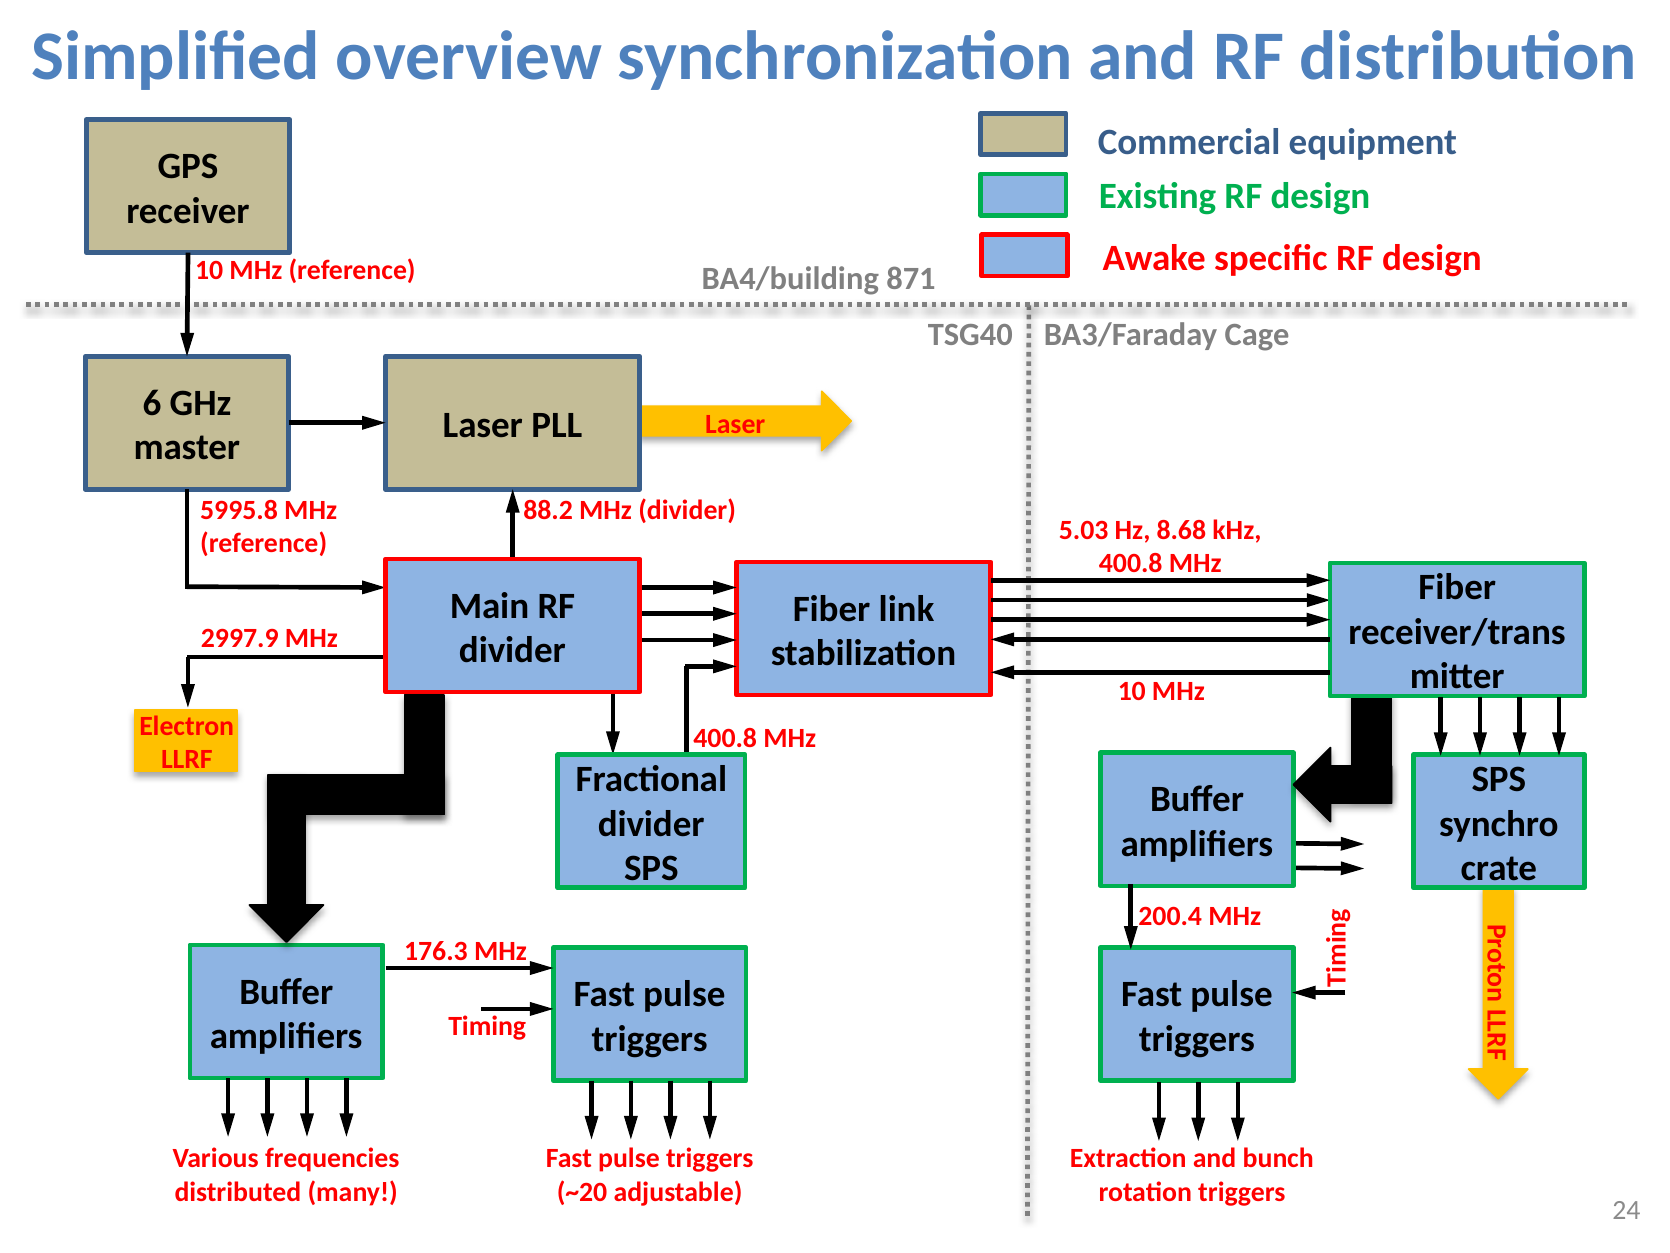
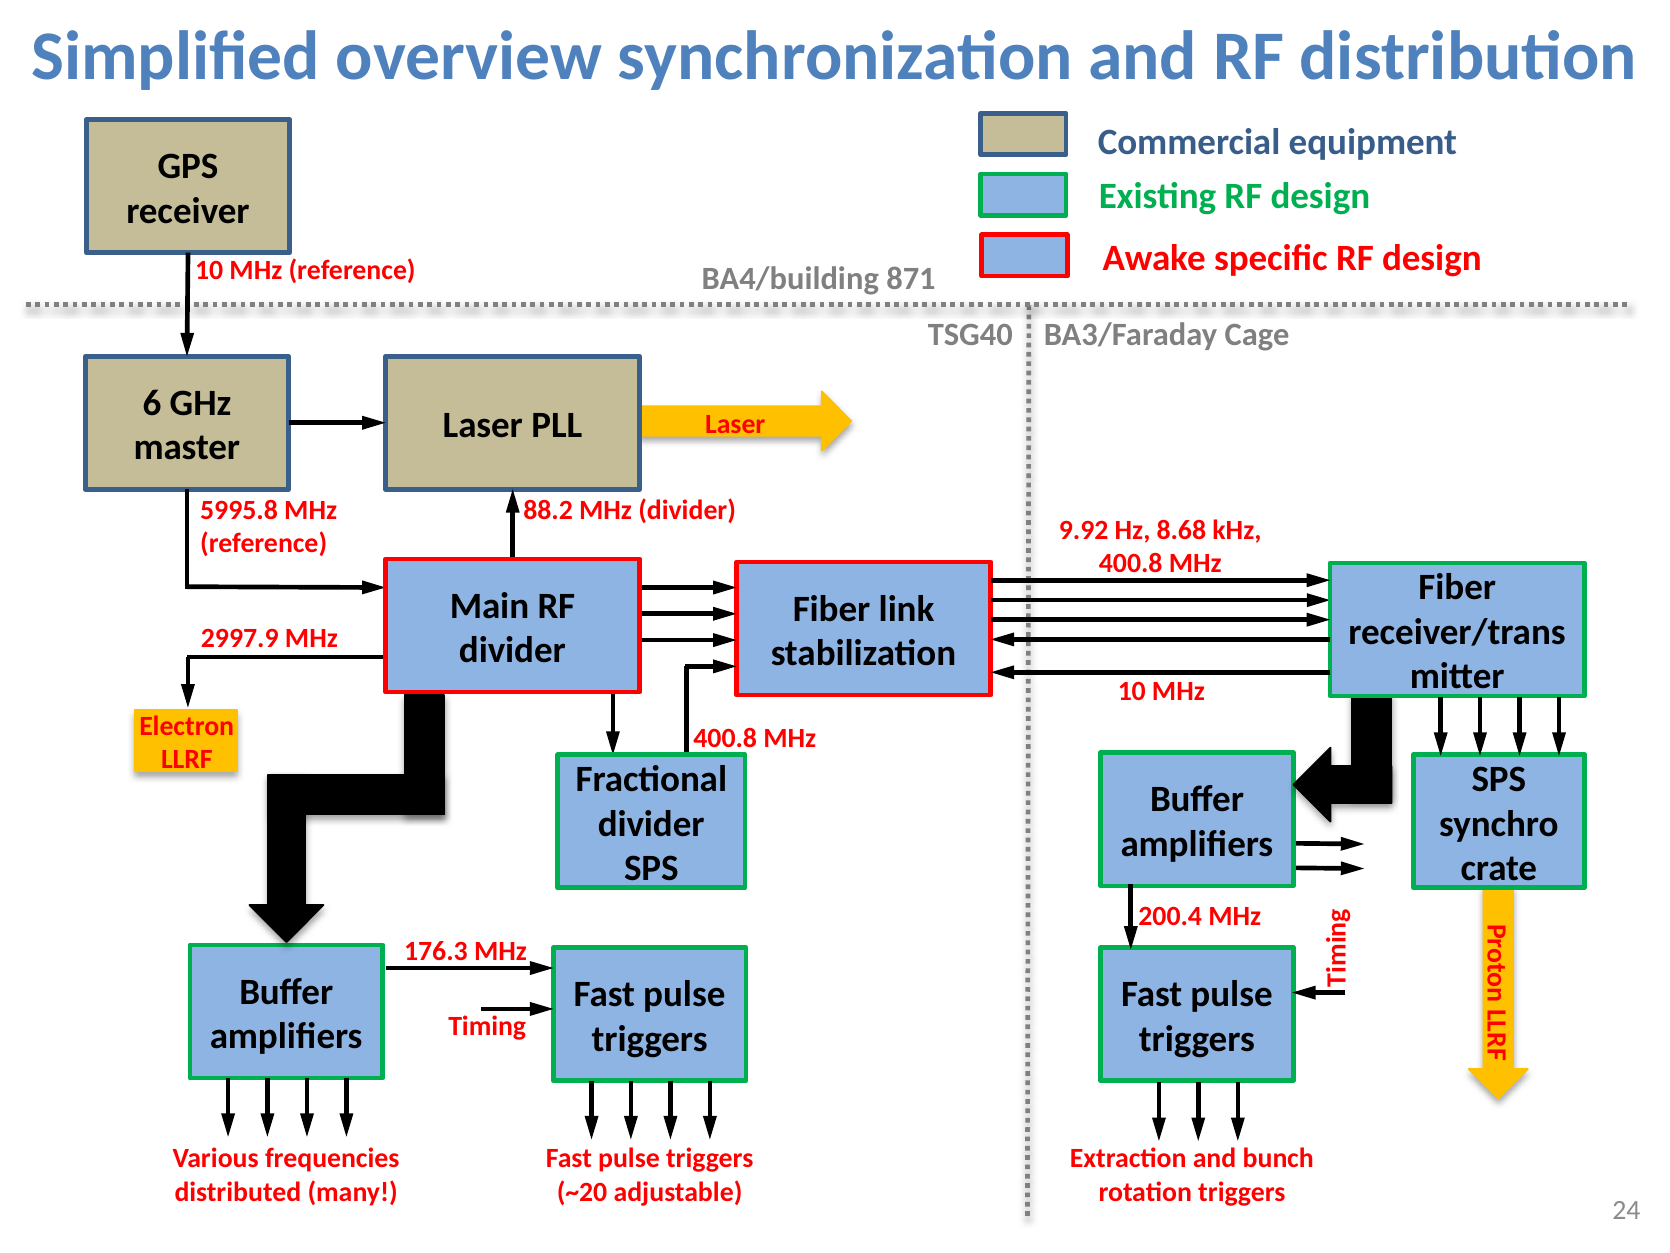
5.03: 5.03 -> 9.92 (1084, 530)
